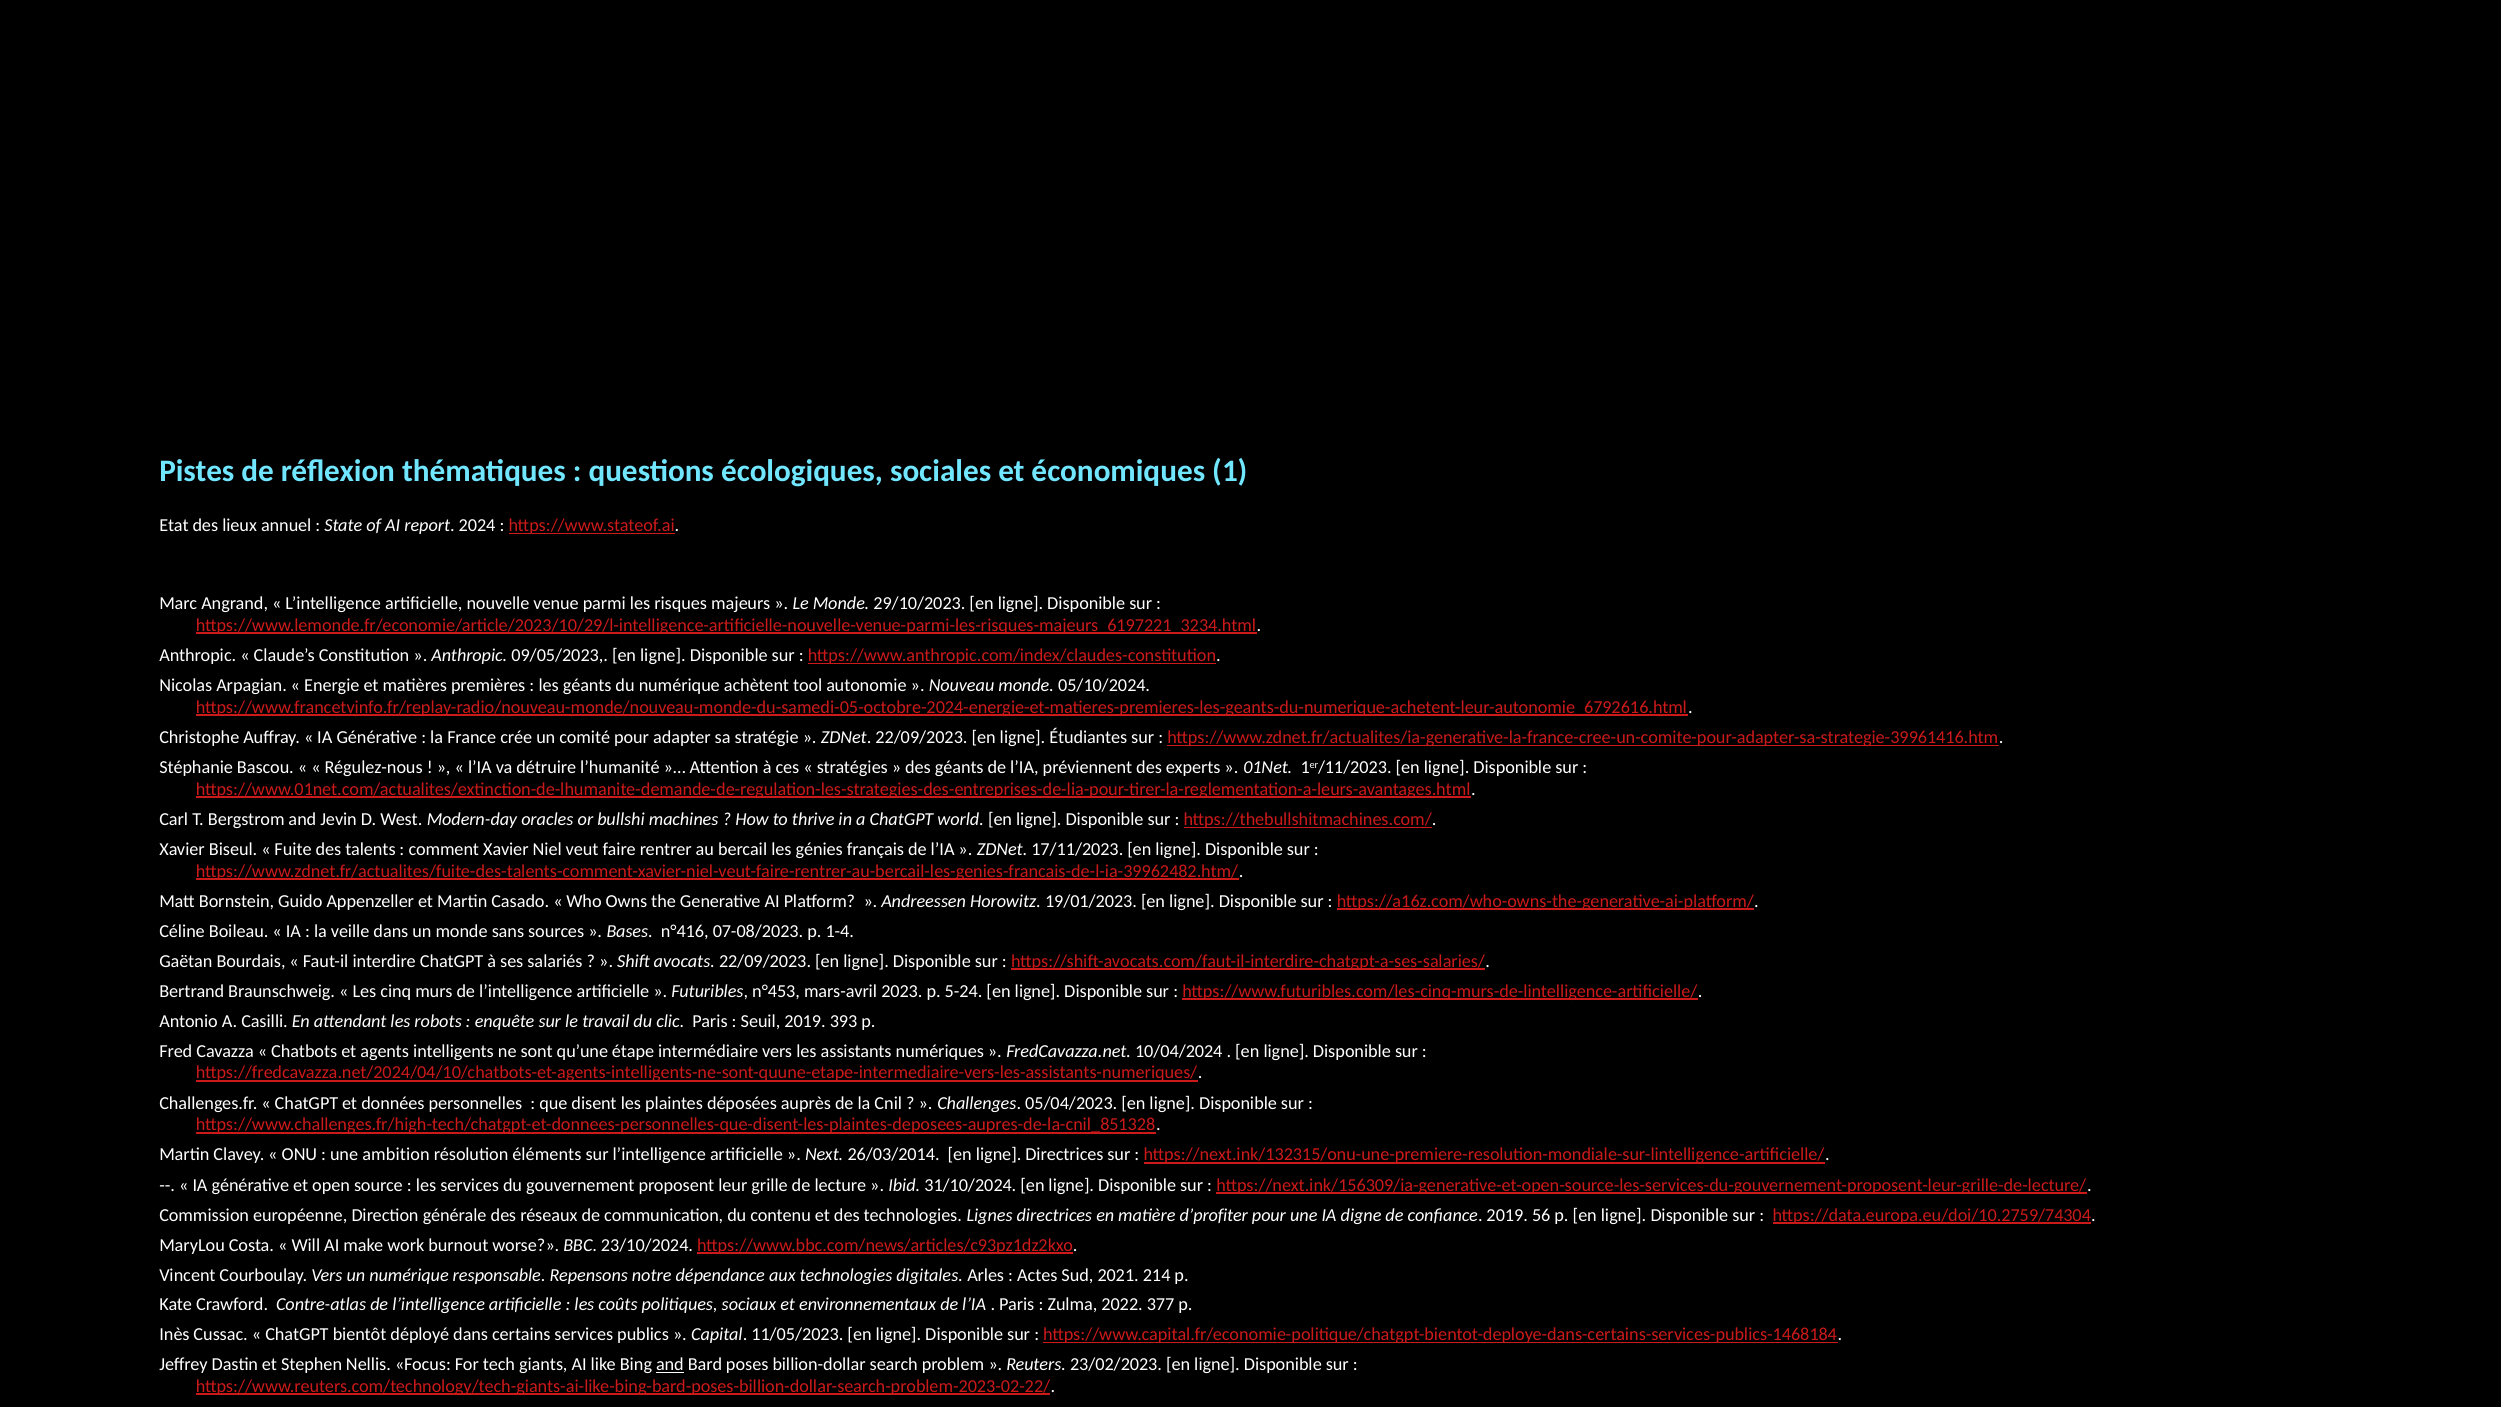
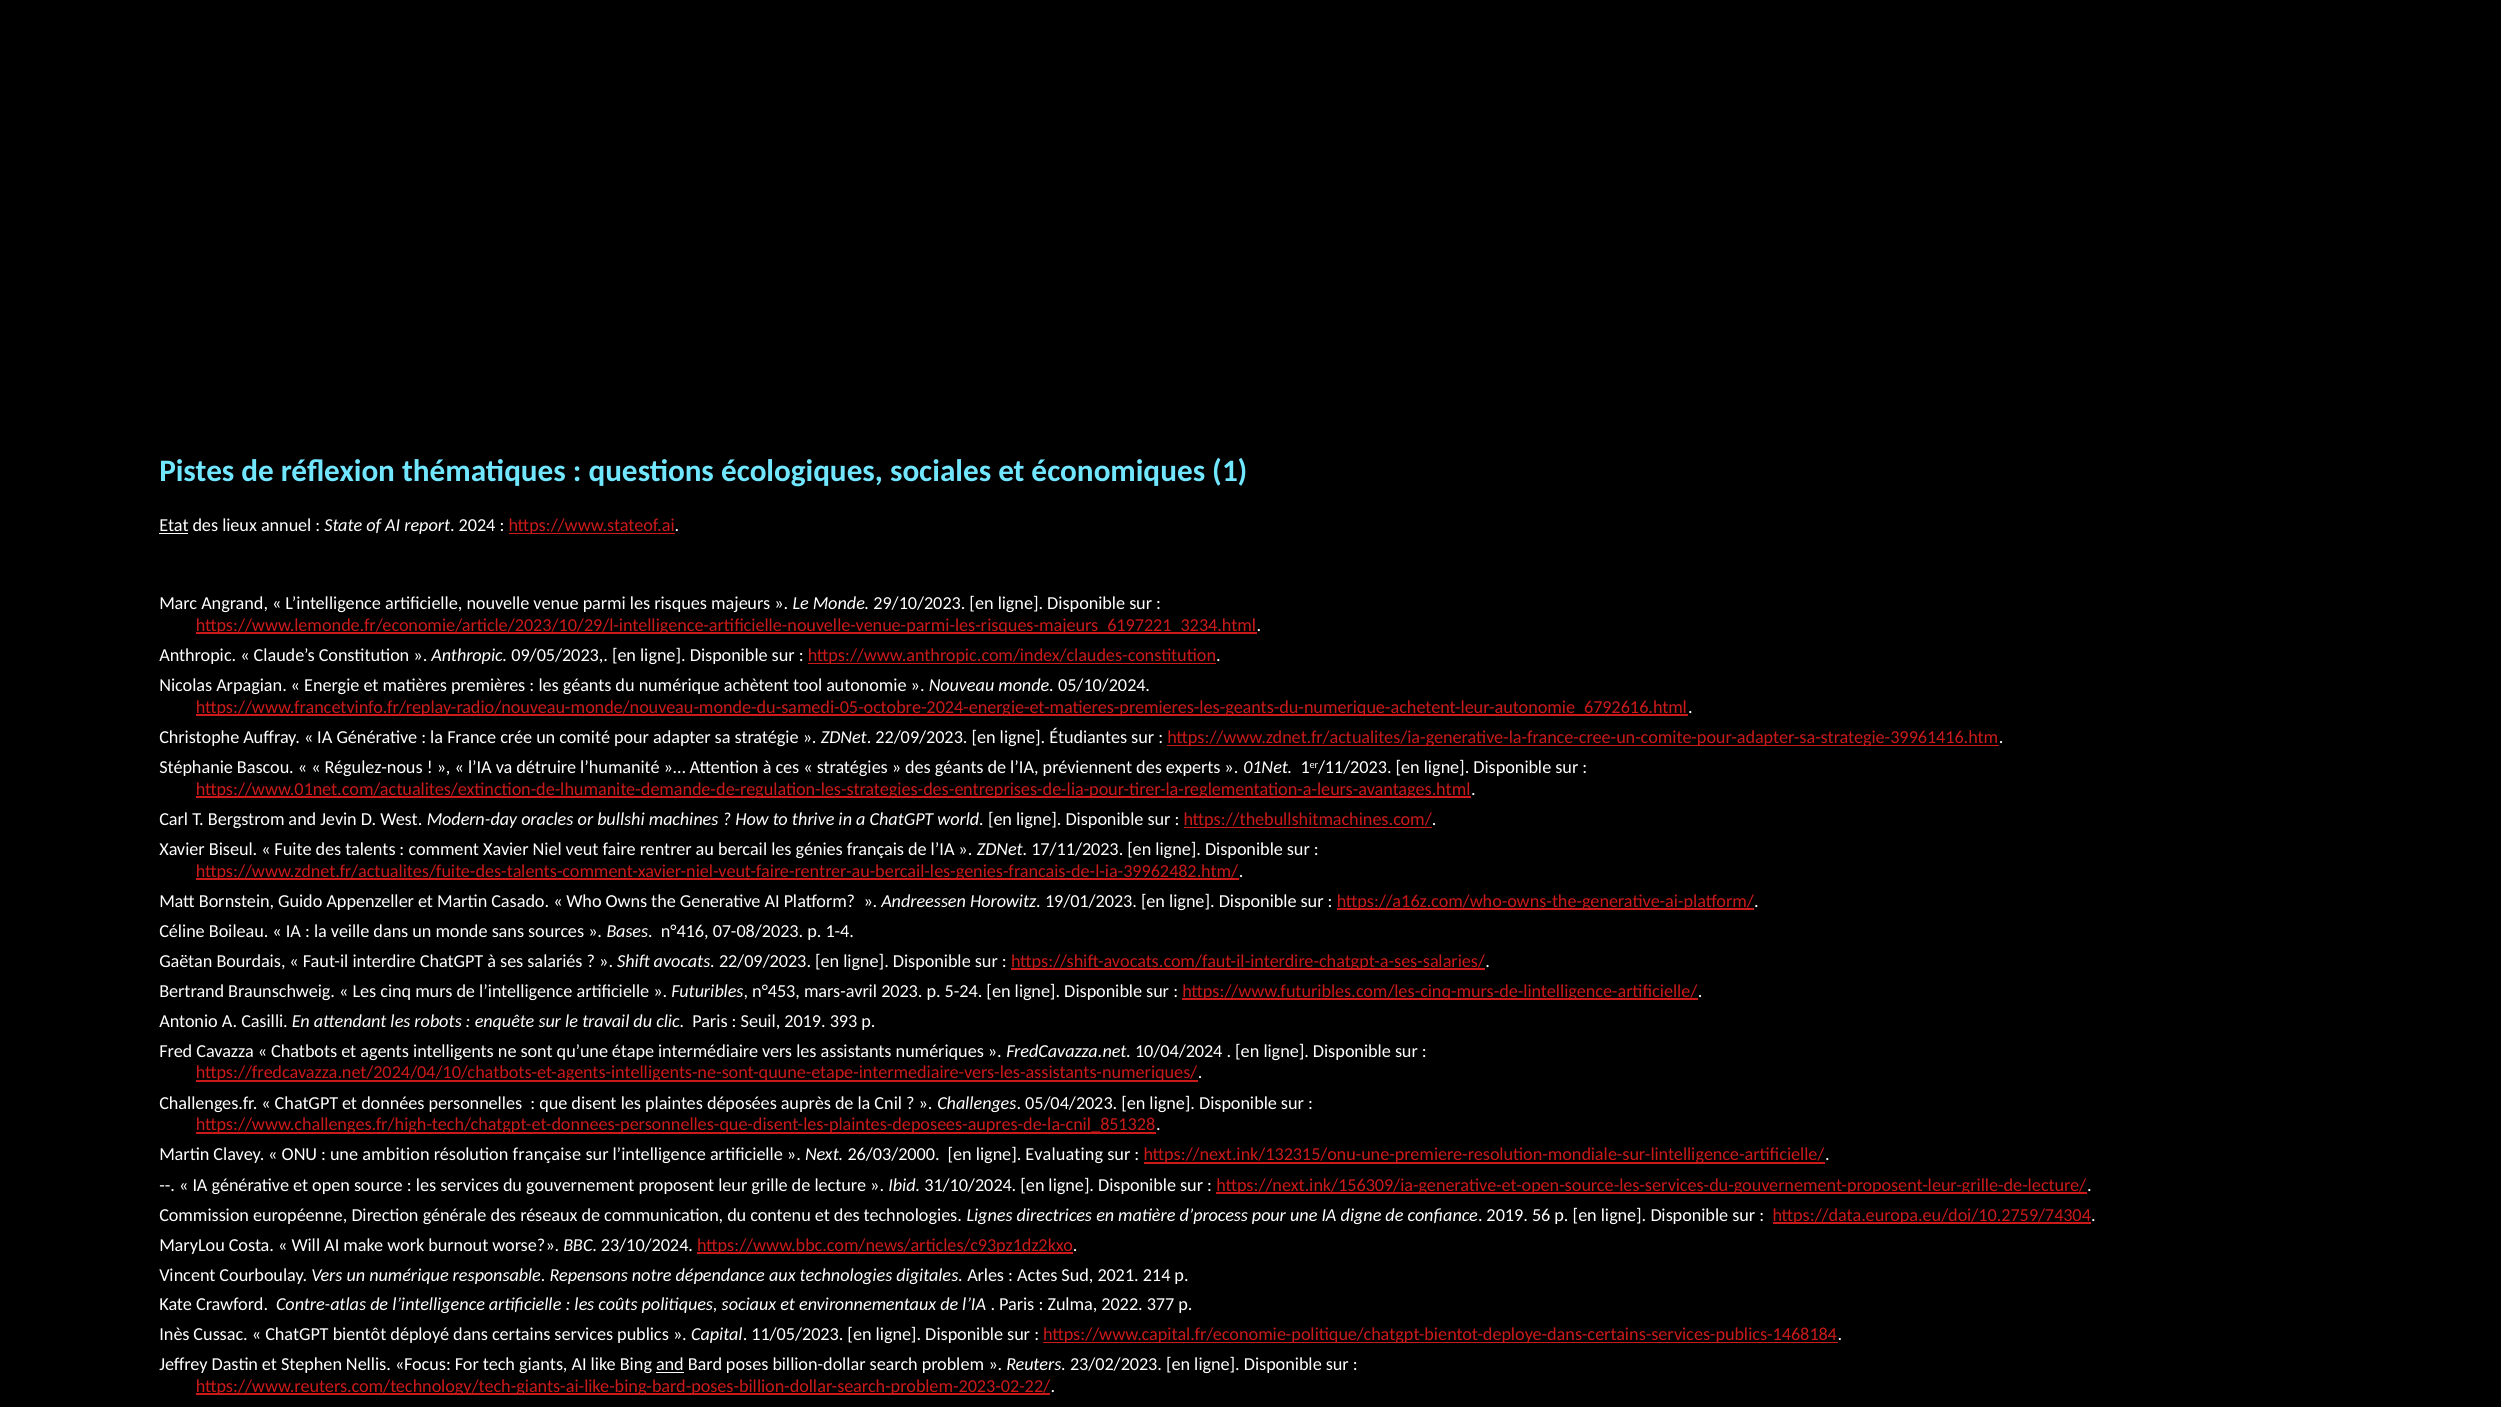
Etat underline: none -> present (174, 526)
éléments: éléments -> française (547, 1155)
26/03/2014: 26/03/2014 -> 26/03/2000 (894, 1155)
ligne Directrices: Directrices -> Evaluating (1064, 1155)
d’profiter: d’profiter -> d’process (1214, 1215)
